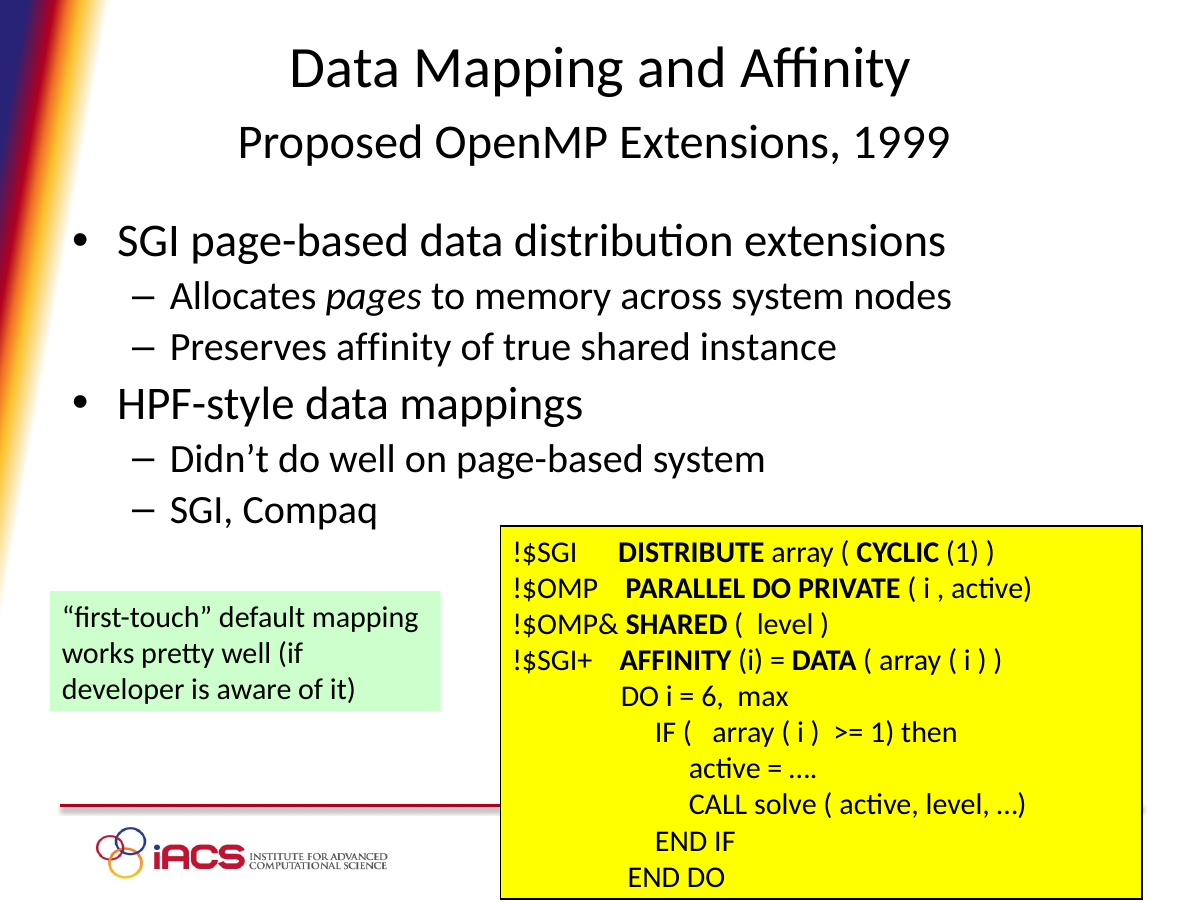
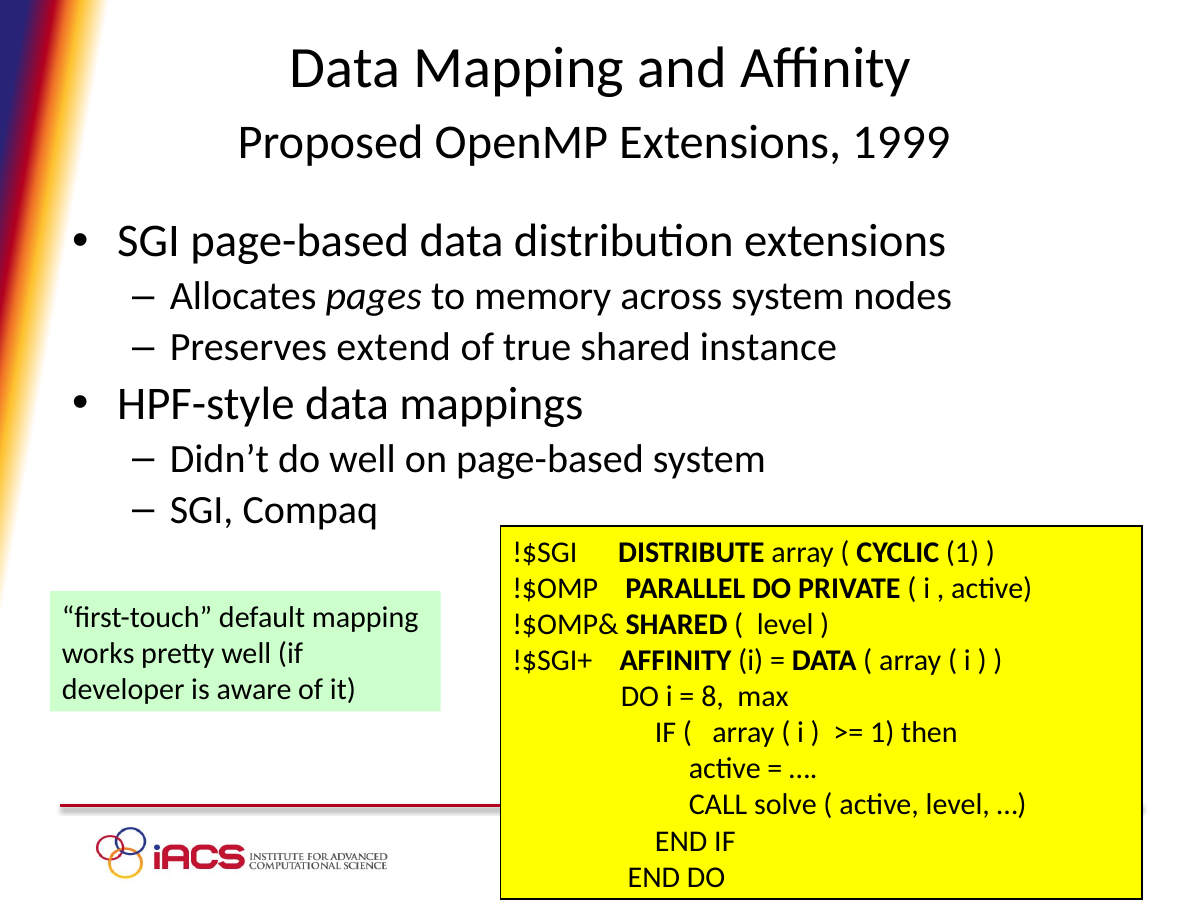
Preserves affinity: affinity -> extend (394, 348)
6: 6 -> 8 (713, 696)
